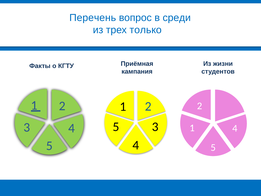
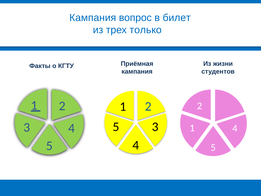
Перечень: Перечень -> Кампания (93, 18)
среди: среди -> билет (177, 18)
